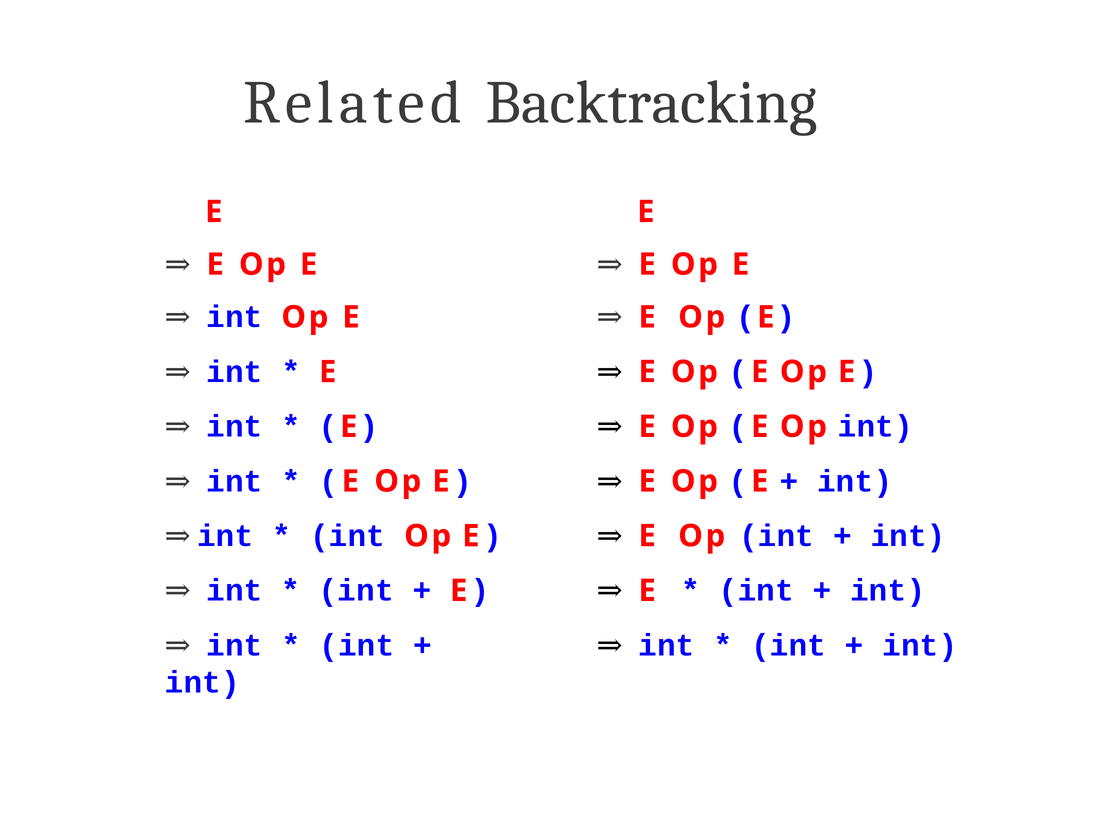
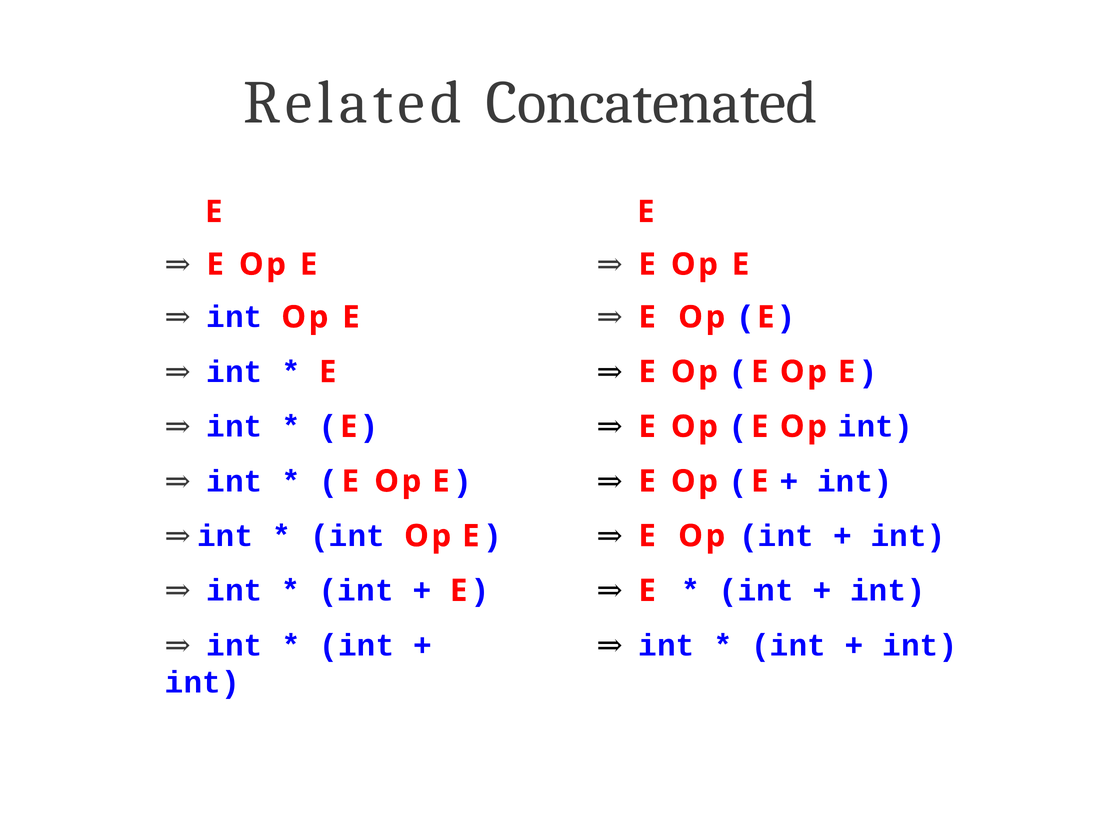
Backtracking: Backtracking -> Concatenated (652, 103)
